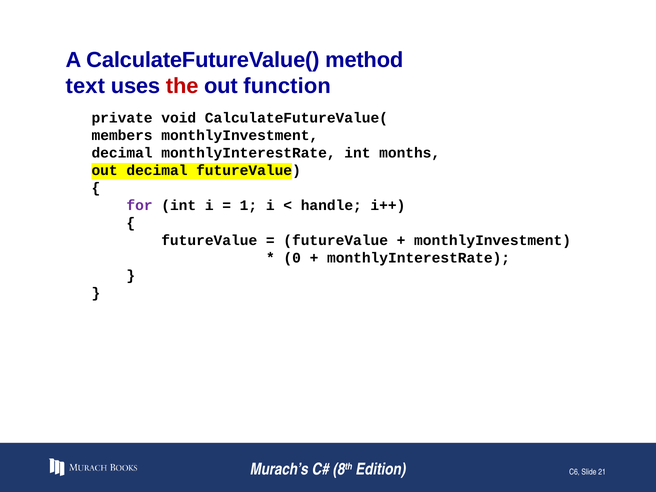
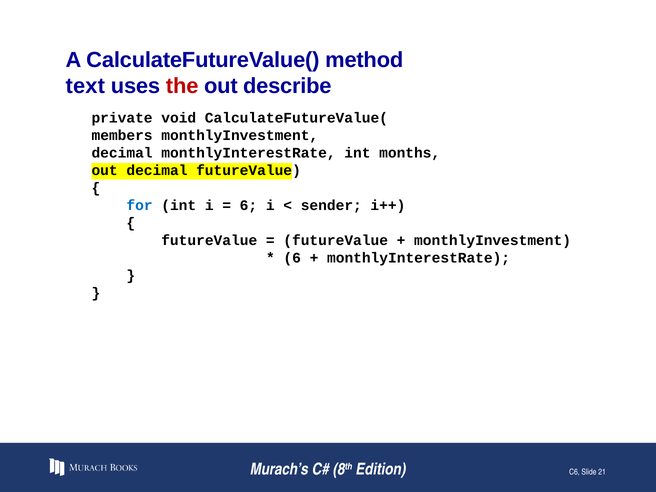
function: function -> describe (287, 86)
for colour: purple -> blue (140, 205)
1: 1 -> 6 (248, 205)
handle: handle -> sender (331, 205)
0: 0 -> 6 (292, 258)
